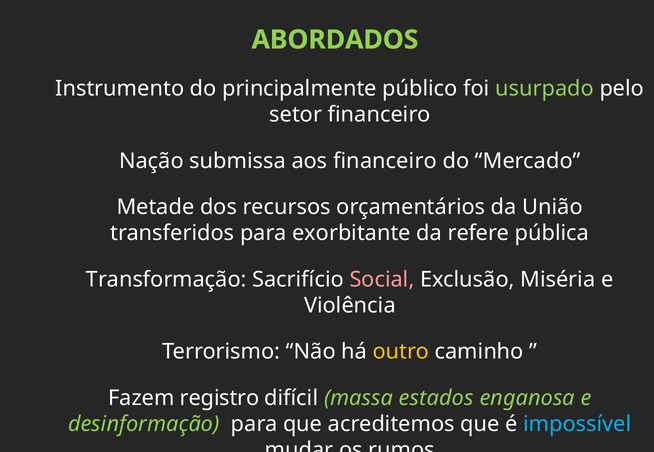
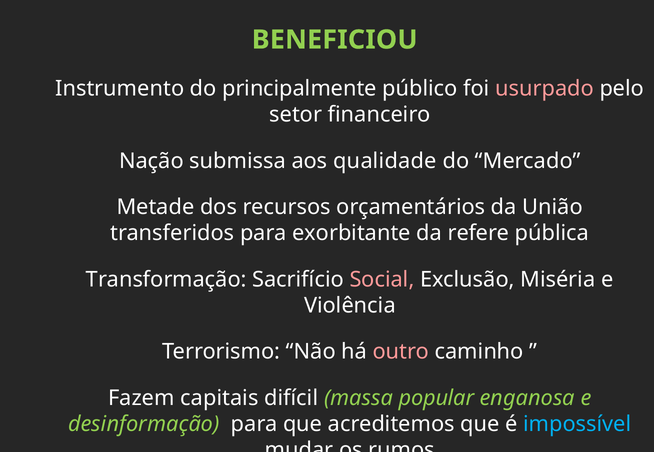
ABORDADOS: ABORDADOS -> BENEFICIOU (335, 40)
usurpado colour: light green -> pink (545, 89)
aos financeiro: financeiro -> qualidade (385, 161)
outro colour: yellow -> pink (401, 352)
registro: registro -> capitais (219, 399)
estados: estados -> popular (436, 399)
